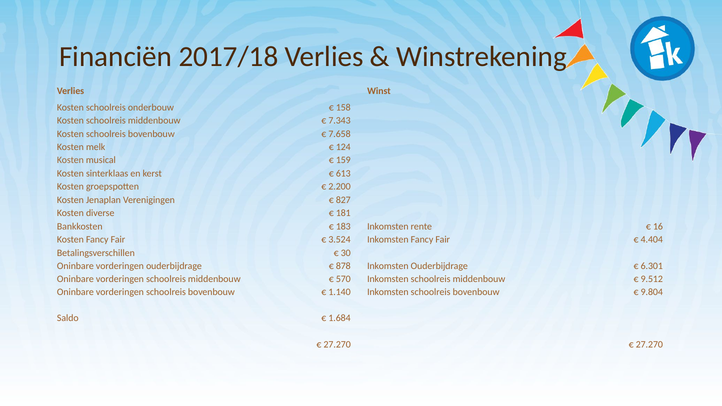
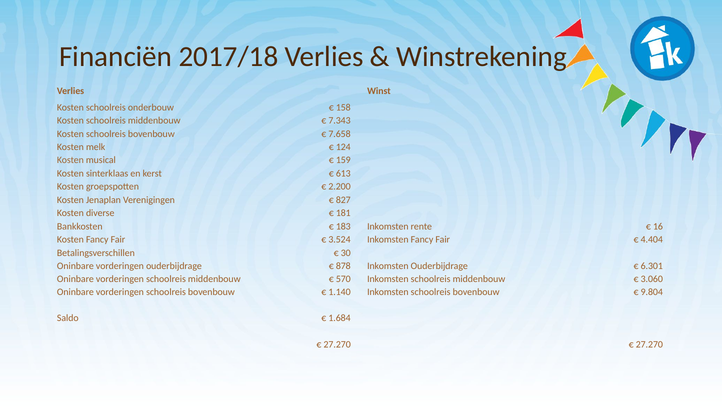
9.512: 9.512 -> 3.060 (652, 279)
